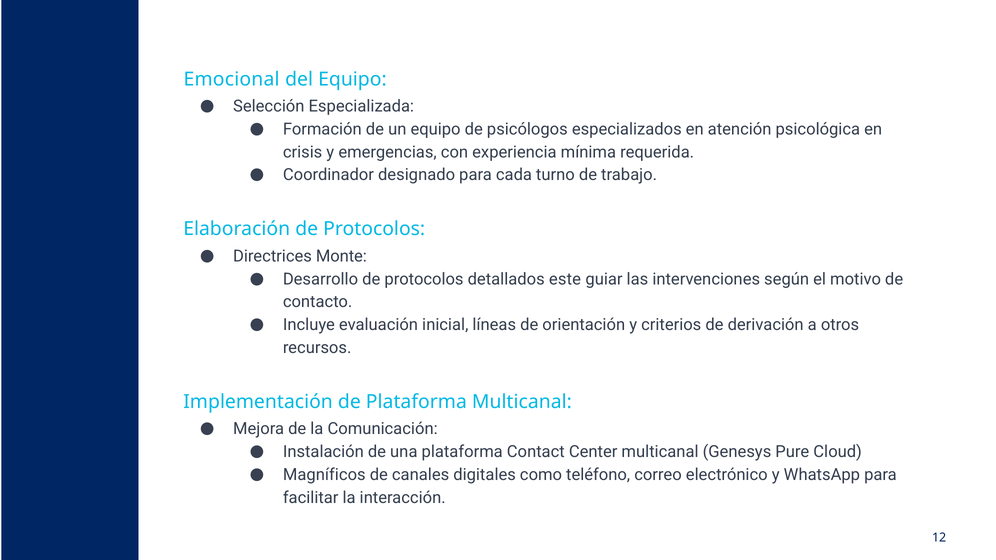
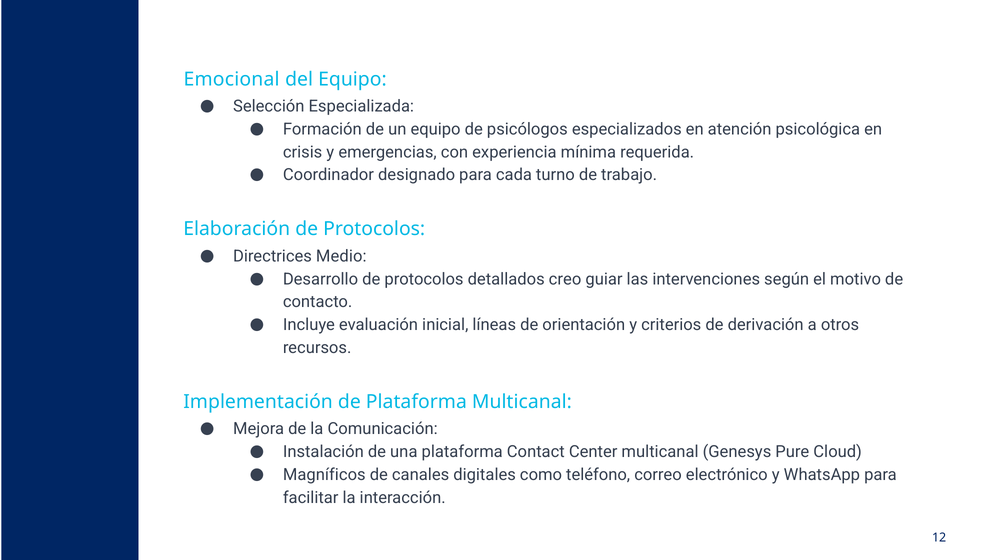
Monte: Monte -> Medio (341, 256)
este: este -> creo (565, 279)
